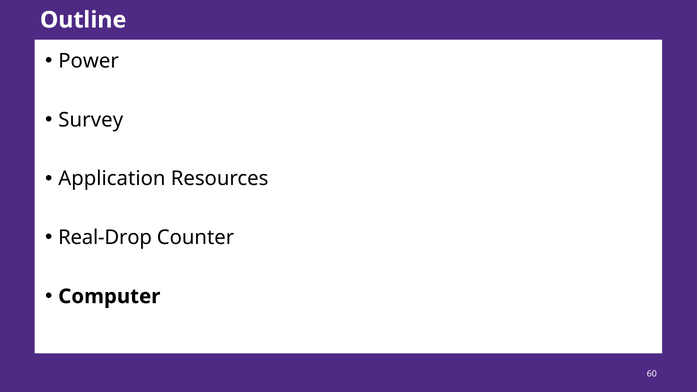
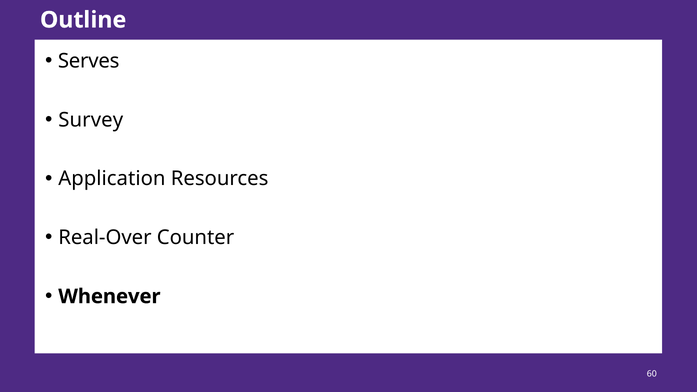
Power: Power -> Serves (89, 61)
Real-Drop: Real-Drop -> Real-Over (105, 238)
Computer: Computer -> Whenever (109, 296)
